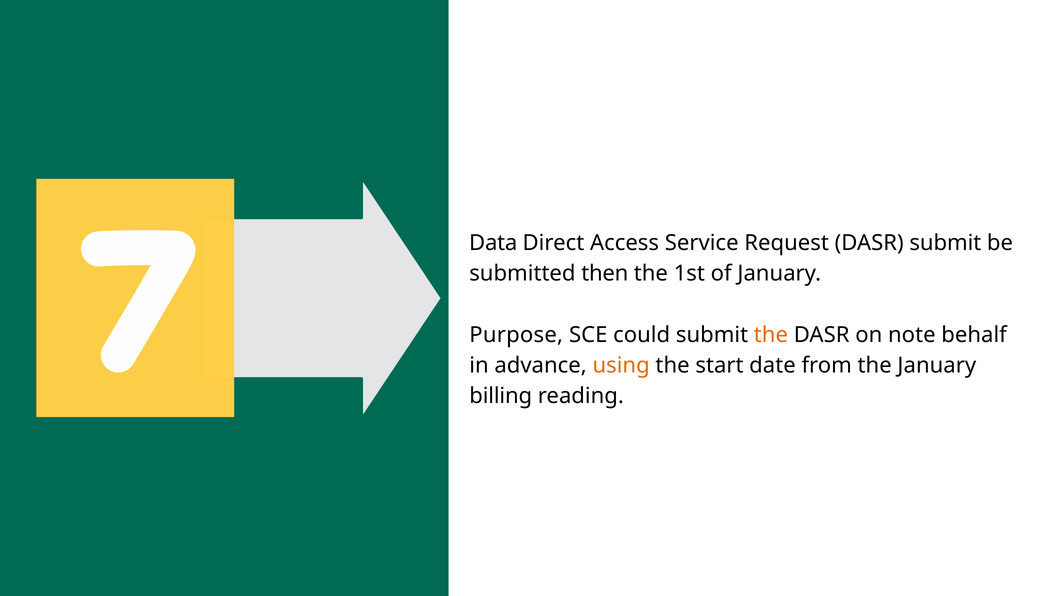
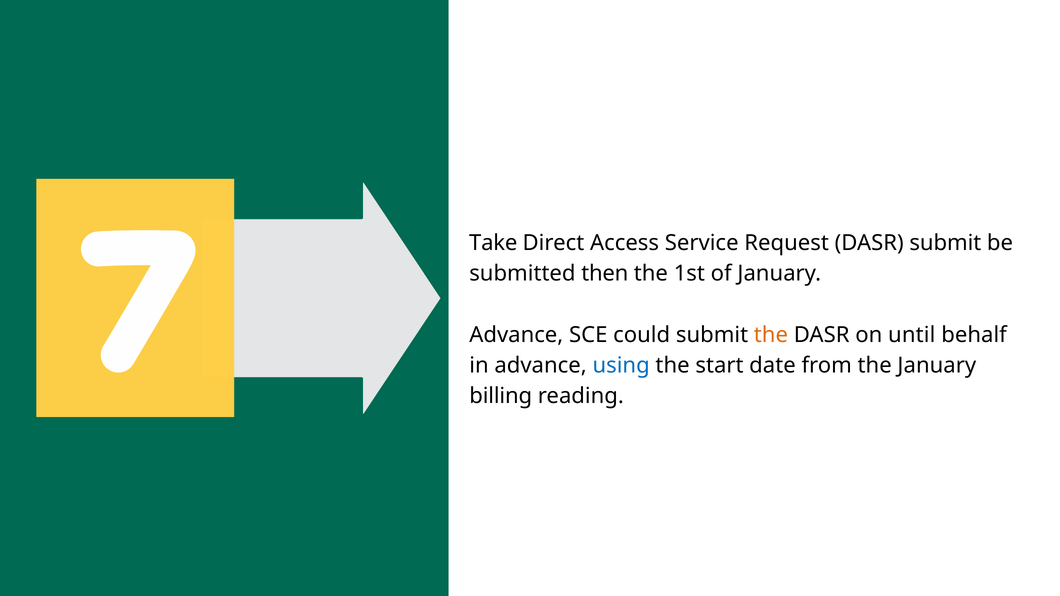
Data: Data -> Take (493, 243)
Purpose: Purpose -> Advance (516, 335)
note: note -> until (912, 335)
using colour: orange -> blue (621, 366)
